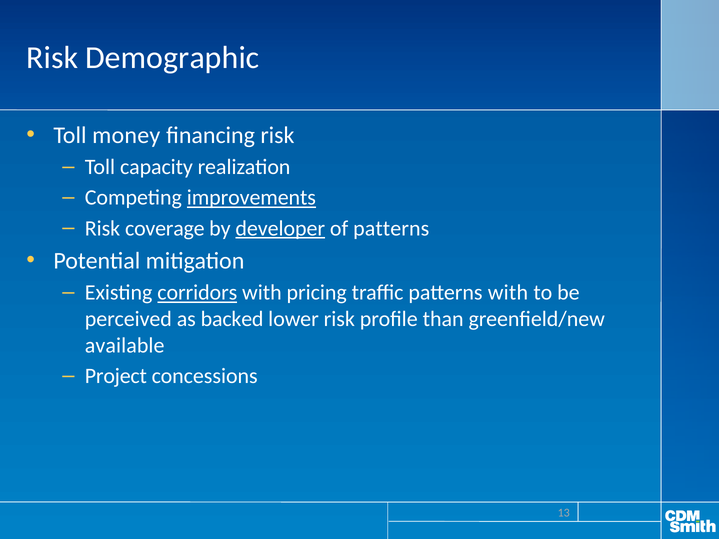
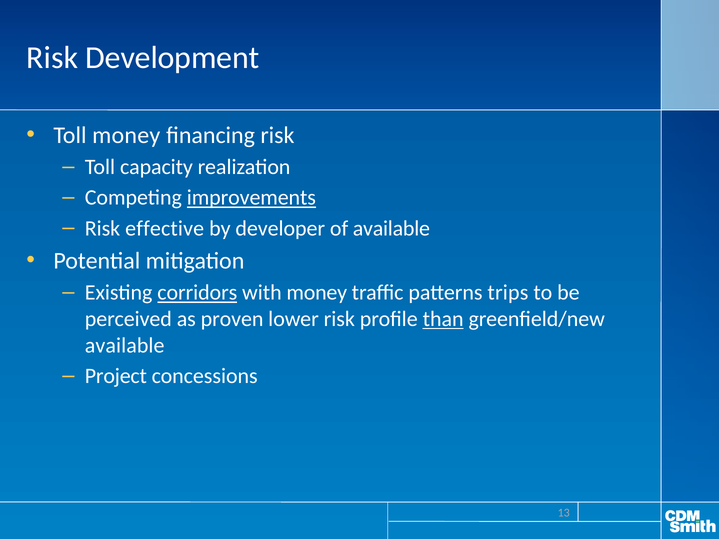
Demographic: Demographic -> Development (172, 58)
coverage: coverage -> effective (165, 229)
developer underline: present -> none (280, 229)
of patterns: patterns -> available (391, 229)
with pricing: pricing -> money (317, 293)
patterns with: with -> trips (508, 293)
backed: backed -> proven (232, 319)
than underline: none -> present (443, 319)
